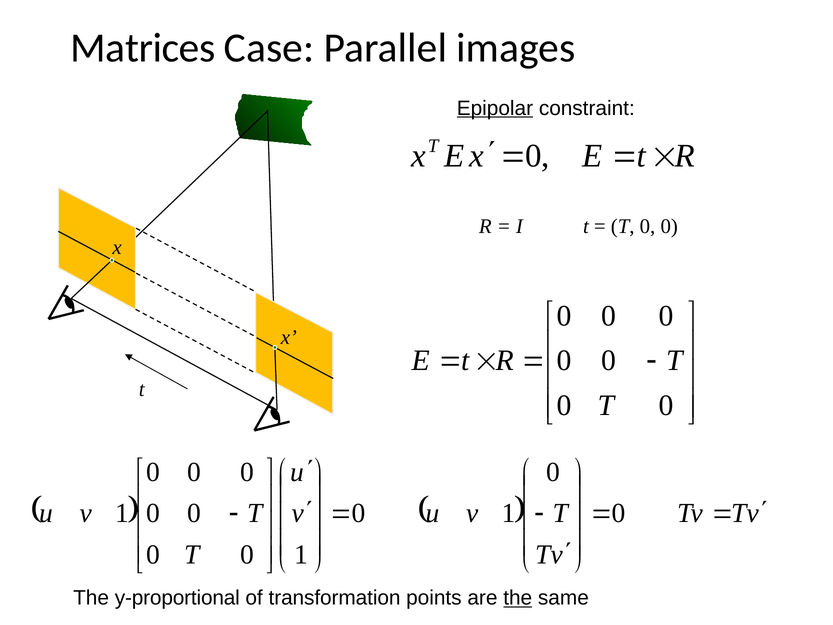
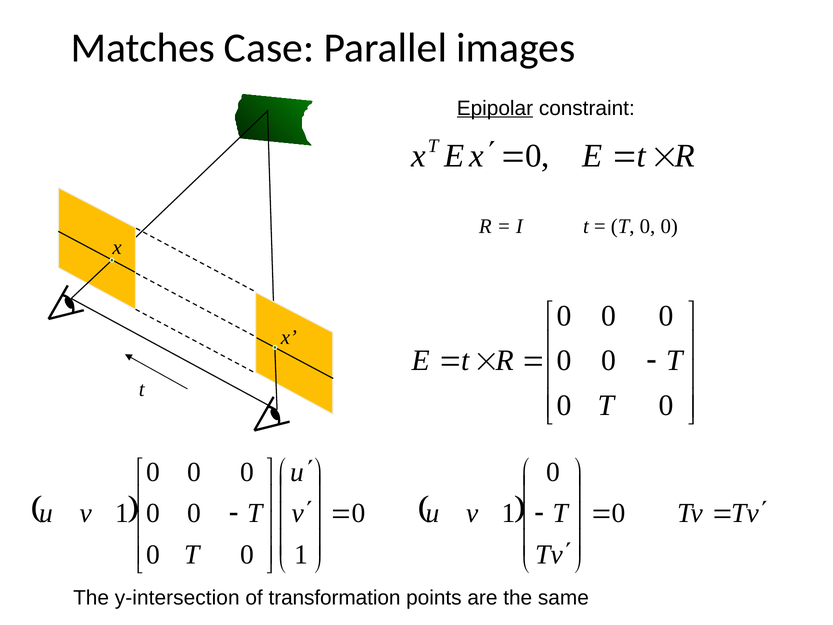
Matrices: Matrices -> Matches (143, 48)
y-proportional: y-proportional -> y-intersection (177, 598)
the underline: present -> none (518, 598)
